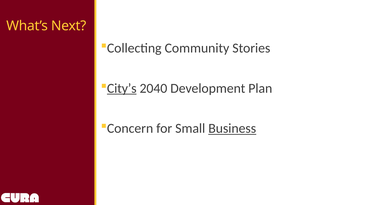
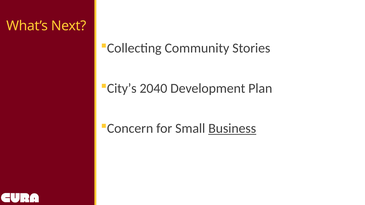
City’s underline: present -> none (122, 88)
